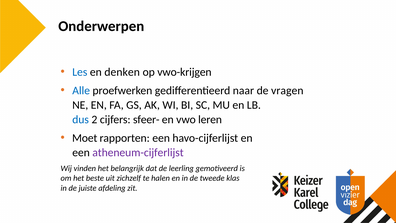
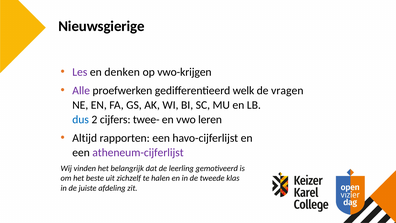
Onderwerpen: Onderwerpen -> Nieuwsgierige (101, 26)
Les colour: blue -> purple (80, 72)
Alle colour: blue -> purple (81, 90)
naar: naar -> welk (244, 90)
sfeer-: sfeer- -> twee- (146, 119)
Moet: Moet -> Altijd (85, 138)
